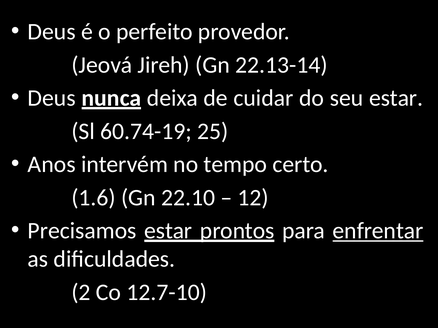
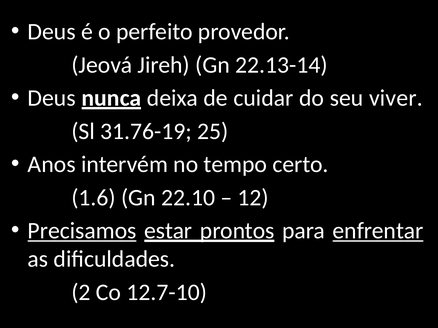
seu estar: estar -> viver (396, 98)
60.74-19: 60.74-19 -> 31.76-19 (146, 131)
Precisamos underline: none -> present (82, 231)
